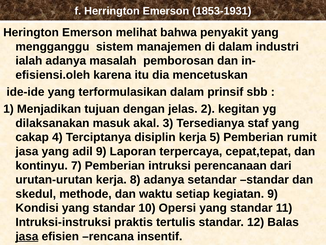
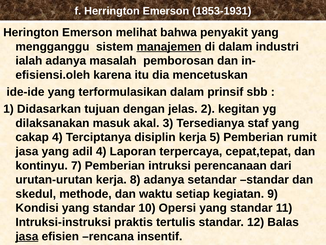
manajemen underline: none -> present (169, 47)
Menjadikan: Menjadikan -> Didasarkan (49, 109)
adil 9: 9 -> 4 (101, 151)
